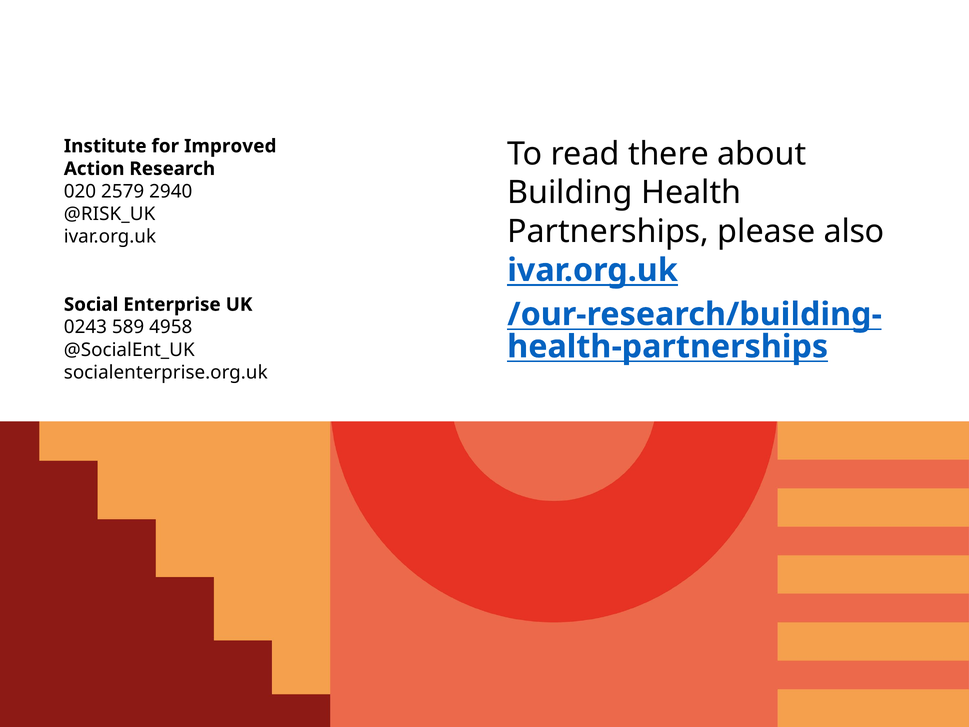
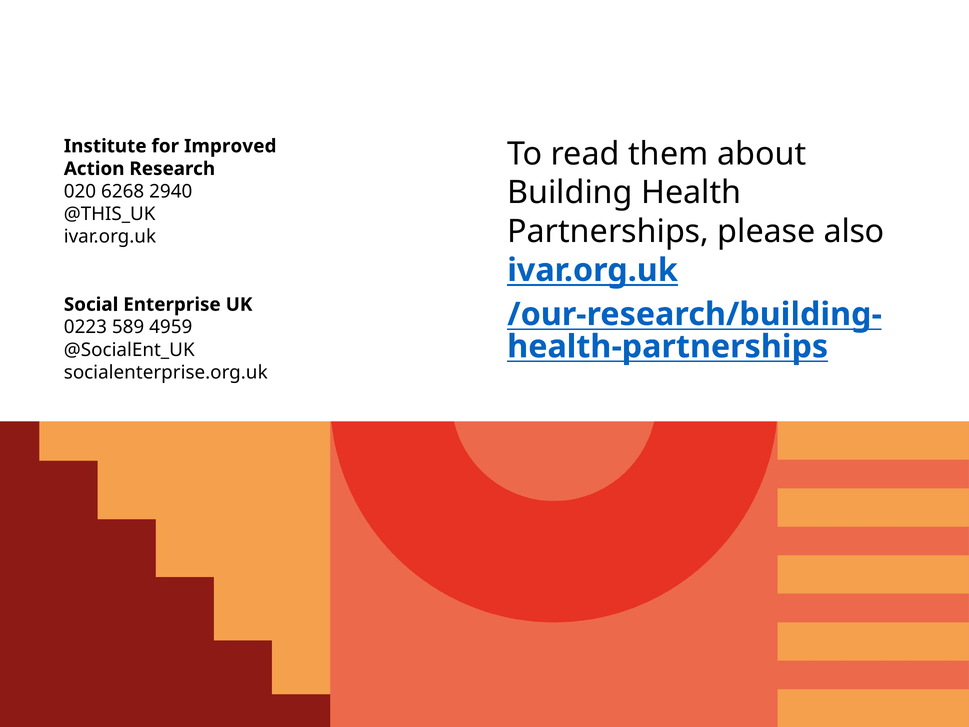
there: there -> them (668, 154)
2579: 2579 -> 6268 (123, 191)
@RISK_UK: @RISK_UK -> @THIS_UK (110, 214)
0243: 0243 -> 0223 (85, 327)
4958: 4958 -> 4959 (171, 327)
